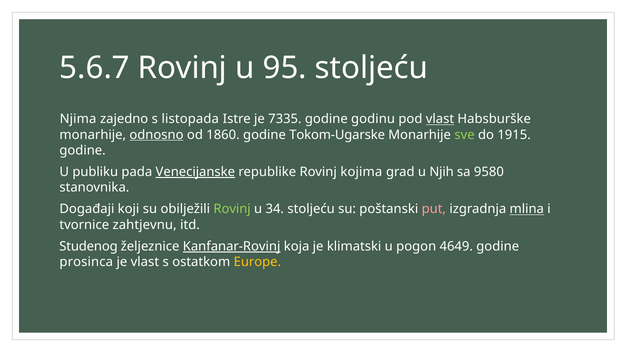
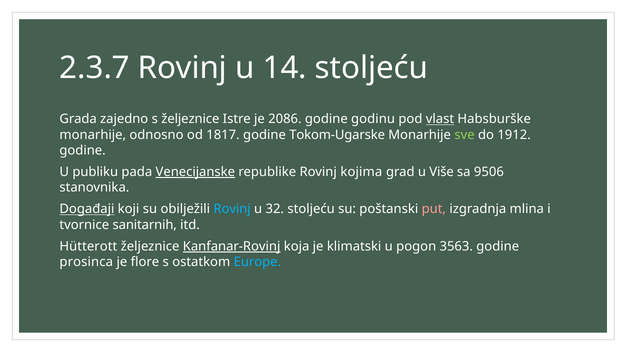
5.6.7: 5.6.7 -> 2.3.7 (95, 68)
95: 95 -> 14 (285, 68)
Njima: Njima -> Grada (78, 119)
s listopada: listopada -> željeznice (190, 119)
7335: 7335 -> 2086 (285, 119)
odnosno underline: present -> none (156, 135)
1860: 1860 -> 1817 (223, 135)
1915: 1915 -> 1912 (514, 135)
Njih: Njih -> Više (442, 172)
9580: 9580 -> 9506 (489, 172)
Događaji underline: none -> present (87, 209)
Rovinj colour: light green -> light blue (232, 209)
34: 34 -> 32 (275, 209)
mlina underline: present -> none (527, 209)
zahtjevnu: zahtjevnu -> sanitarnih (145, 225)
Studenog: Studenog -> Hütterott (88, 246)
4649: 4649 -> 3563 (456, 246)
je vlast: vlast -> flore (145, 262)
Europe colour: yellow -> light blue (257, 262)
